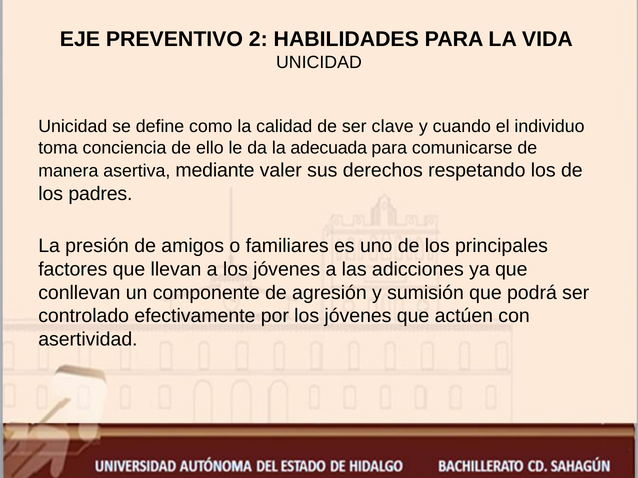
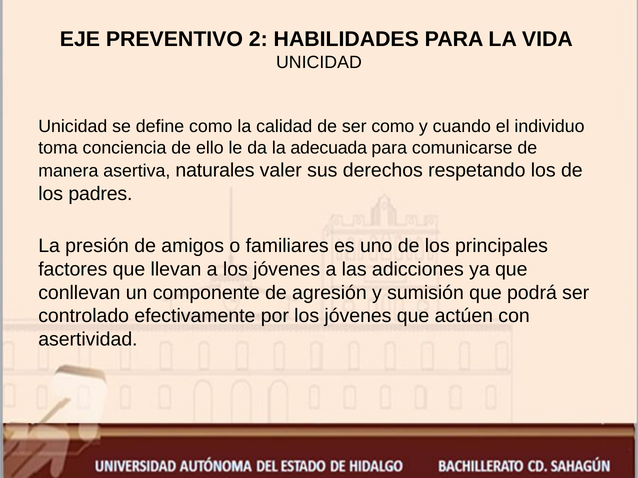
ser clave: clave -> como (393, 127)
mediante: mediante -> naturales (215, 170)
